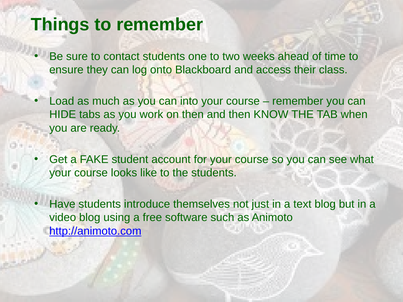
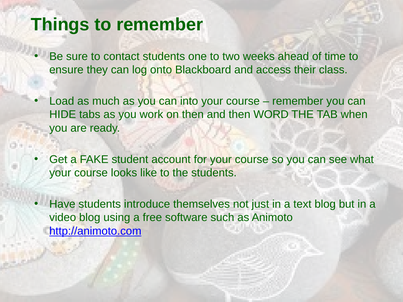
KNOW: KNOW -> WORD (271, 115)
